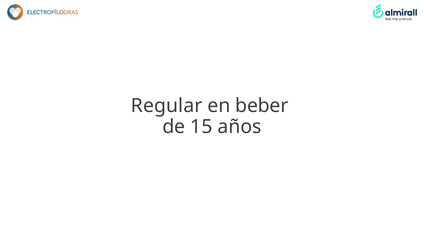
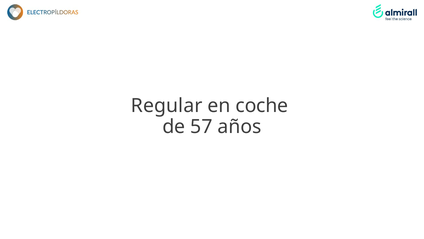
beber: beber -> coche (262, 105)
15: 15 -> 57 (201, 126)
